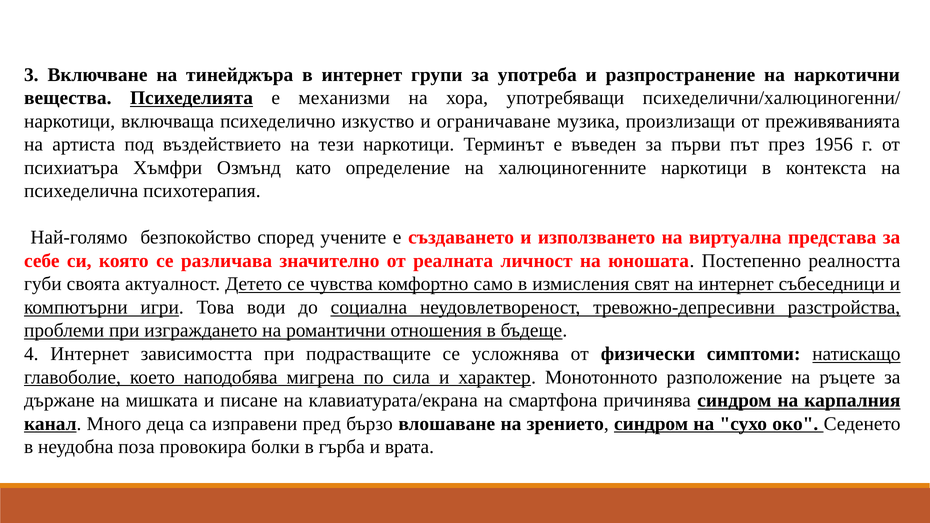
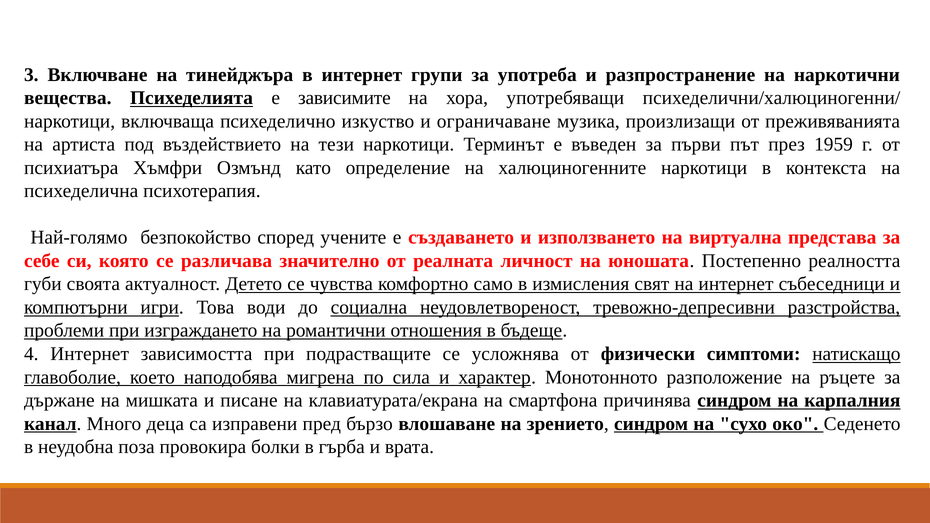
механизми: механизми -> зависимите (344, 98)
1956: 1956 -> 1959 (834, 145)
